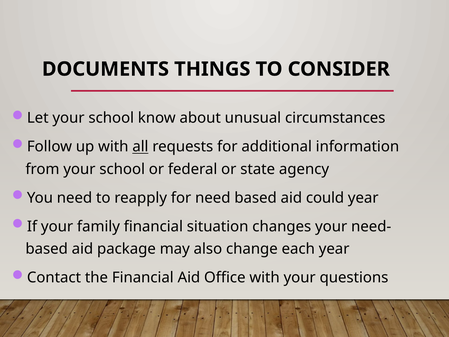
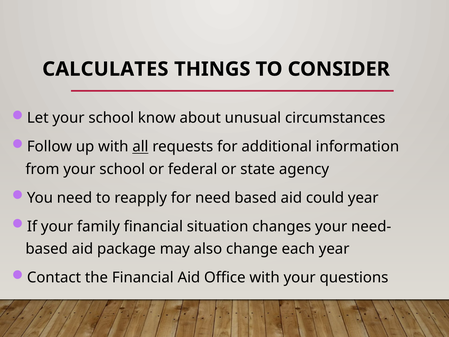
DOCUMENTS: DOCUMENTS -> CALCULATES (105, 69)
